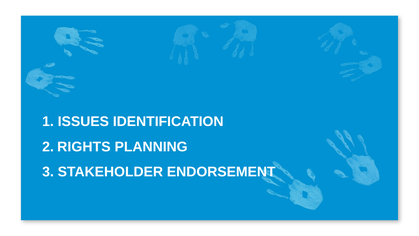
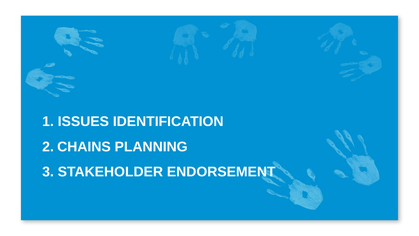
RIGHTS: RIGHTS -> CHAINS (84, 147)
